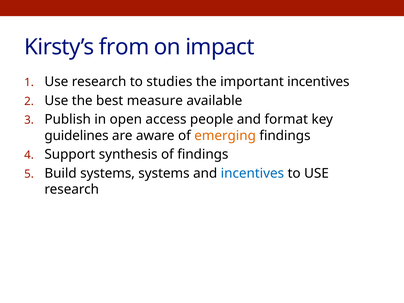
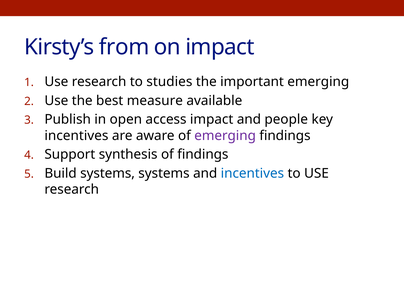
important incentives: incentives -> emerging (318, 82)
access people: people -> impact (212, 119)
format: format -> people (286, 119)
guidelines: guidelines -> incentives (76, 136)
emerging colour: orange -> purple (225, 136)
